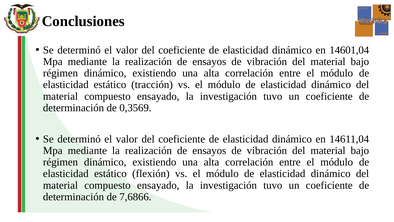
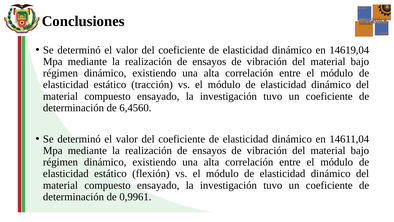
14601,04: 14601,04 -> 14619,04 (349, 50)
0,3569: 0,3569 -> 6,4560 (135, 108)
7,6866: 7,6866 -> 0,9961 (135, 196)
